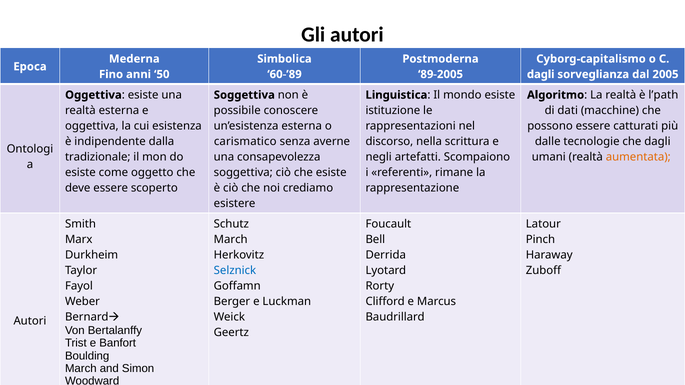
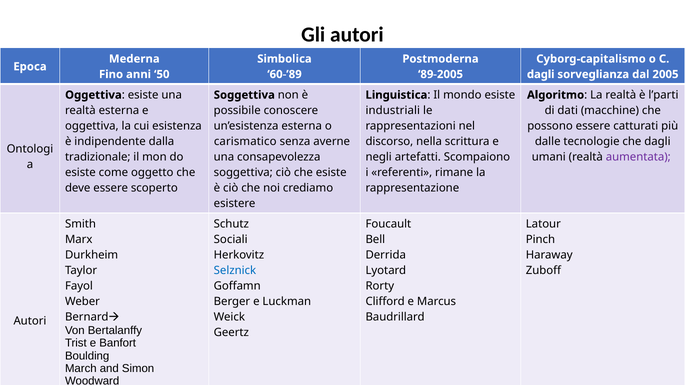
l’path: l’path -> l’parti (663, 95)
istituzione: istituzione -> industriali (393, 111)
aumentata colour: orange -> purple (638, 157)
March: March -> Sociali (231, 240)
